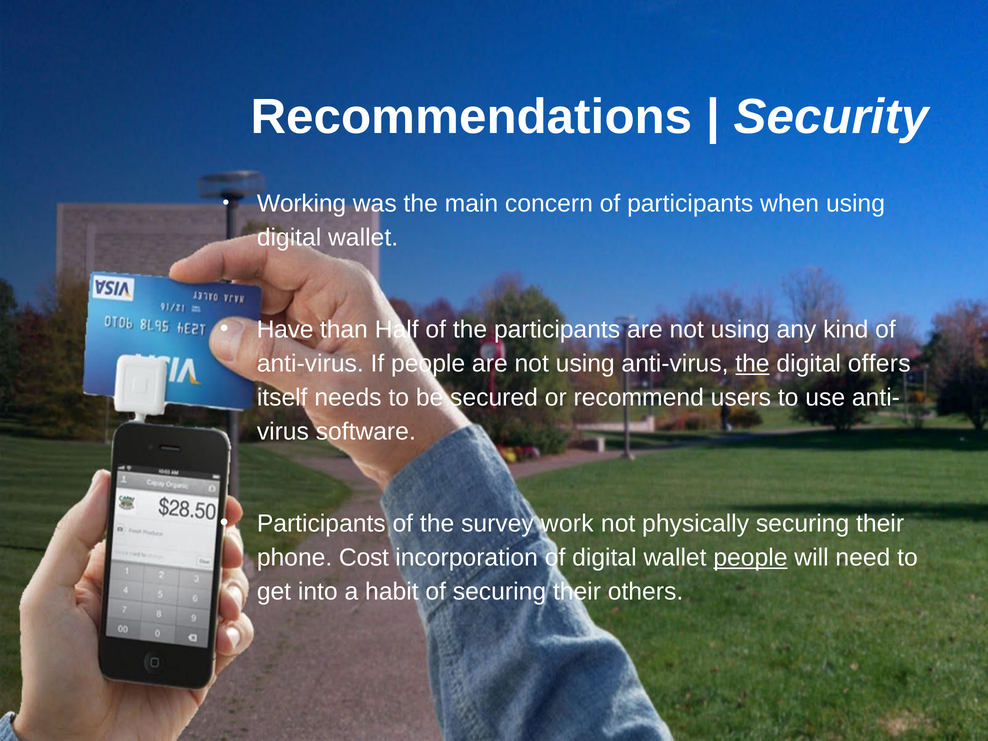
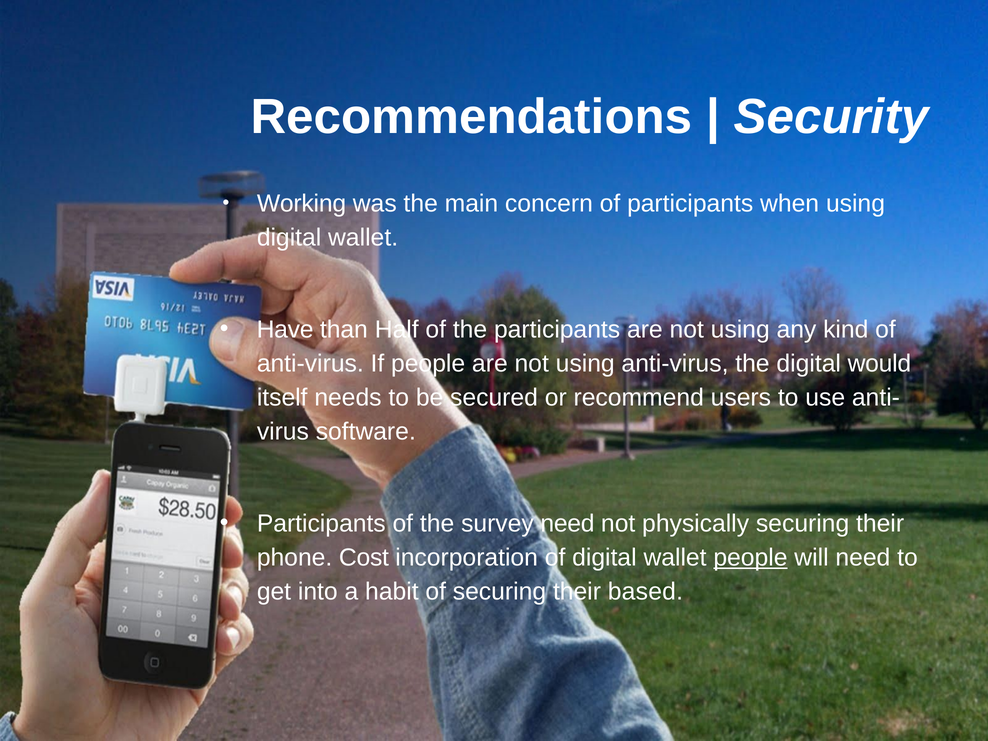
the underline: present -> none (752, 364)
offers: offers -> would (879, 364)
survey work: work -> need (567, 524)
others: others -> based (645, 592)
